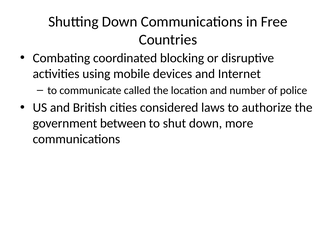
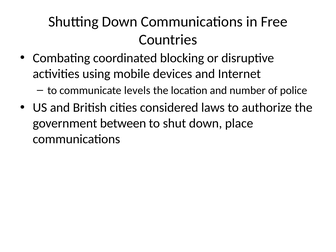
called: called -> levels (137, 90)
more: more -> place (239, 123)
